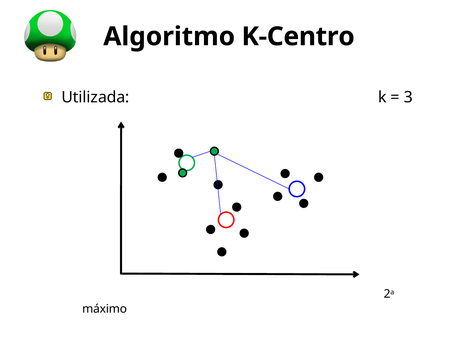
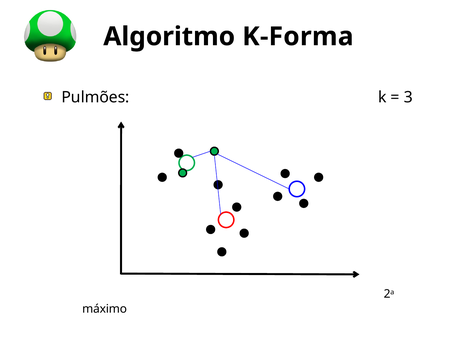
K-Centro: K-Centro -> K-Forma (298, 37)
Utilizada: Utilizada -> Pulmões (95, 97)
